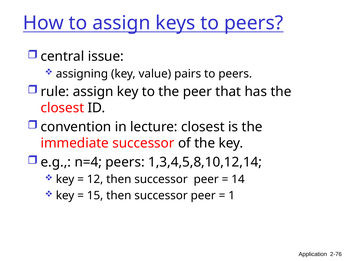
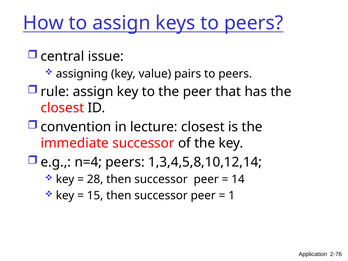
12: 12 -> 28 (95, 179)
